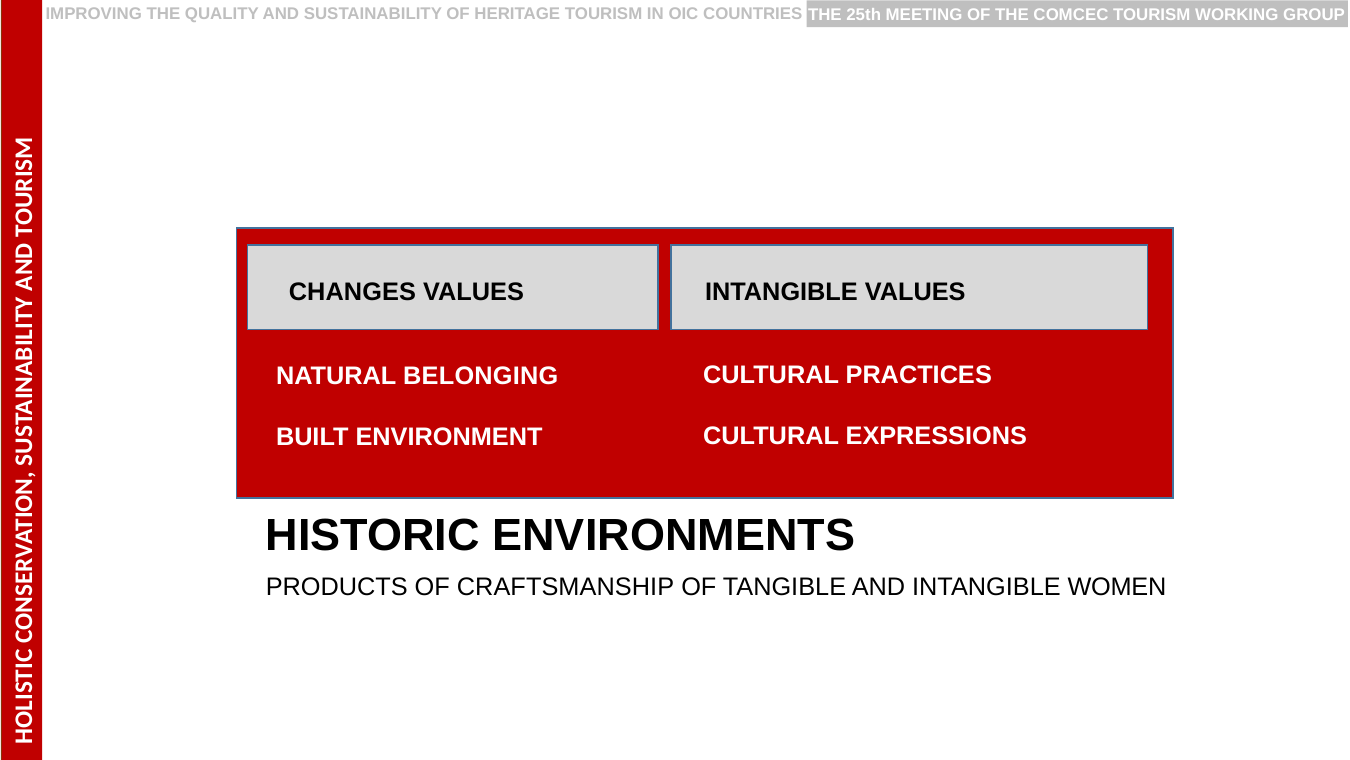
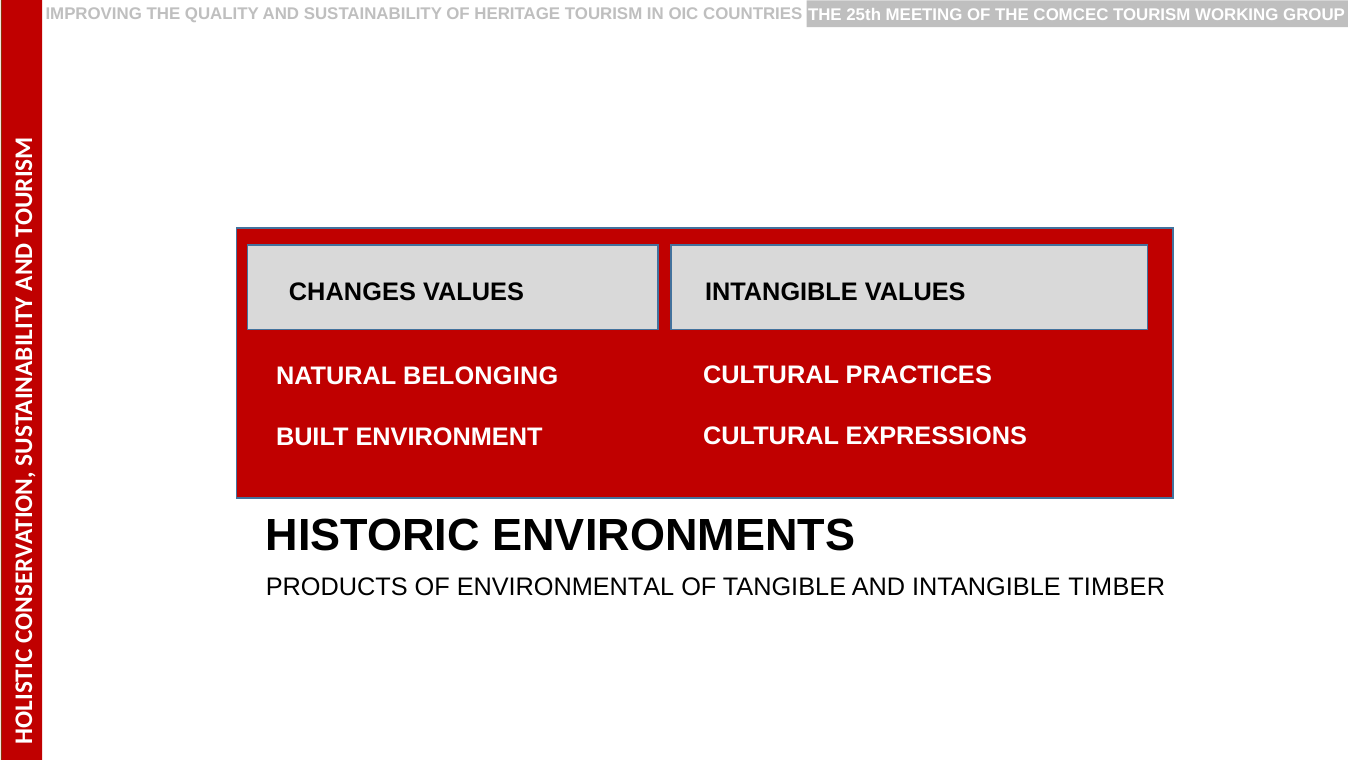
CRAFTSMANSHIP: CRAFTSMANSHIP -> ENVIRONMENTAL (566, 587)
WOMEN: WOMEN -> TIMBER (1117, 587)
